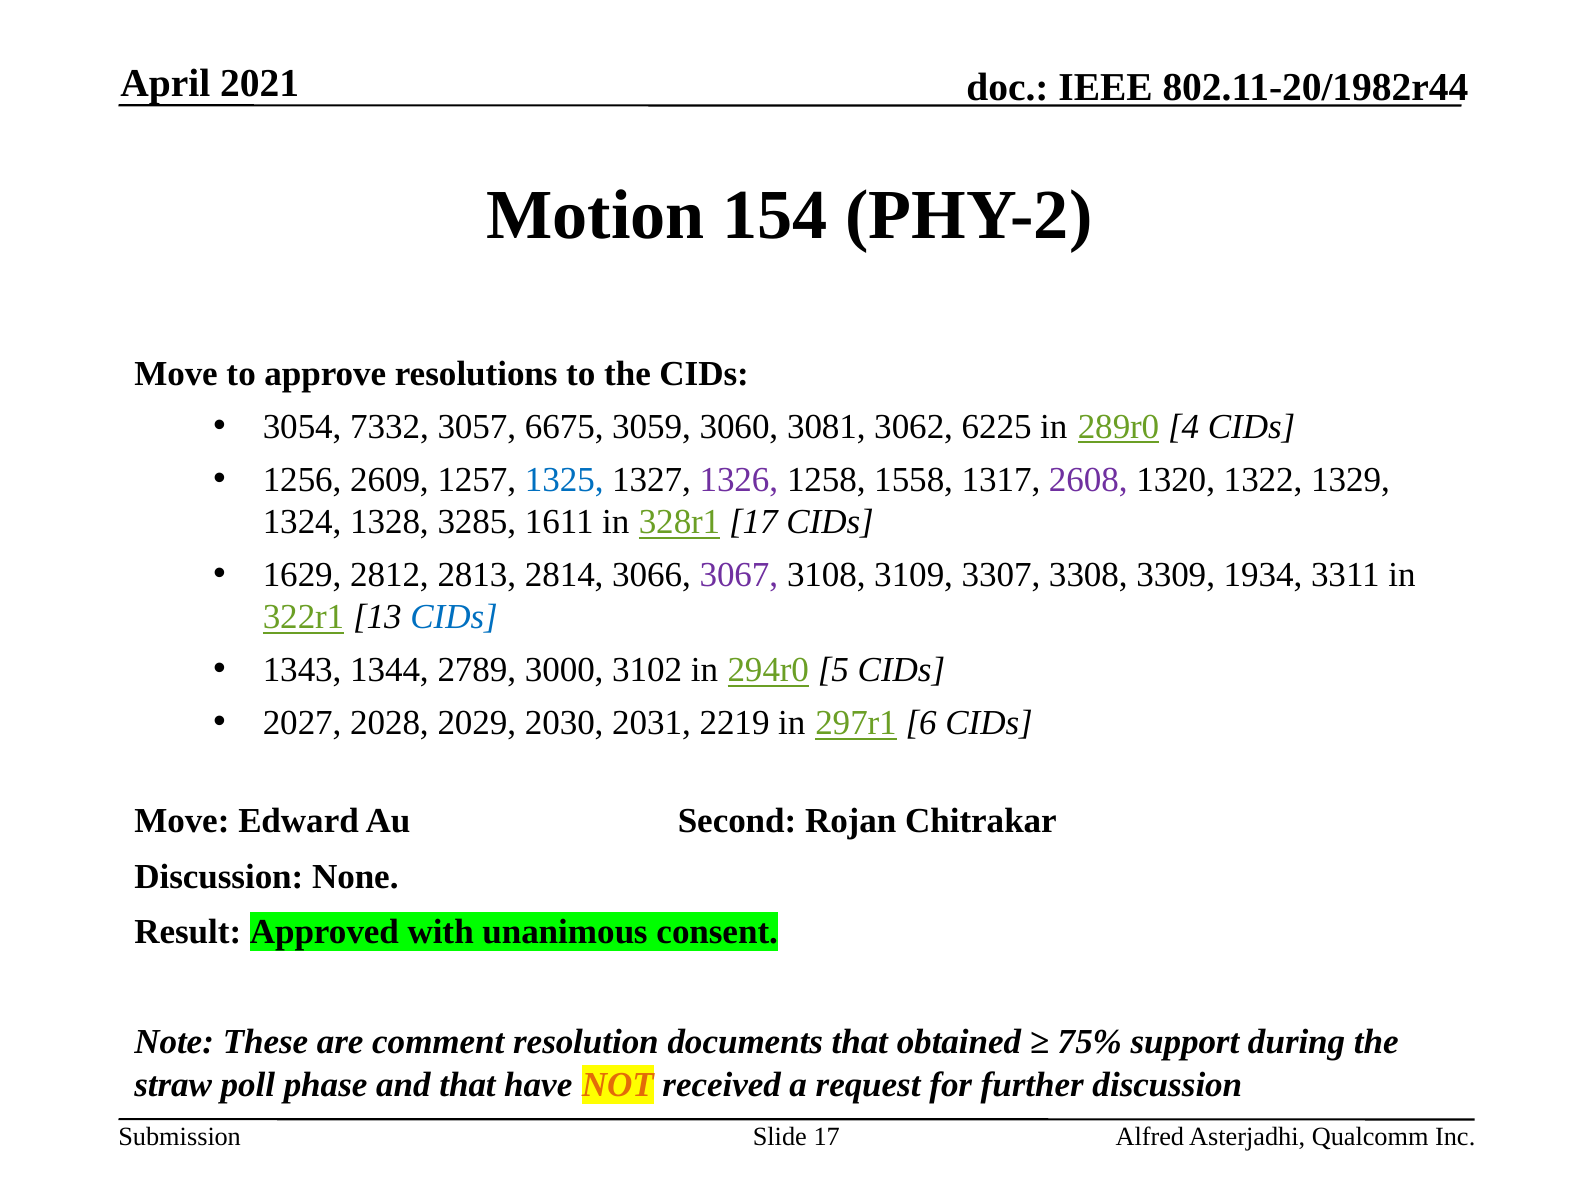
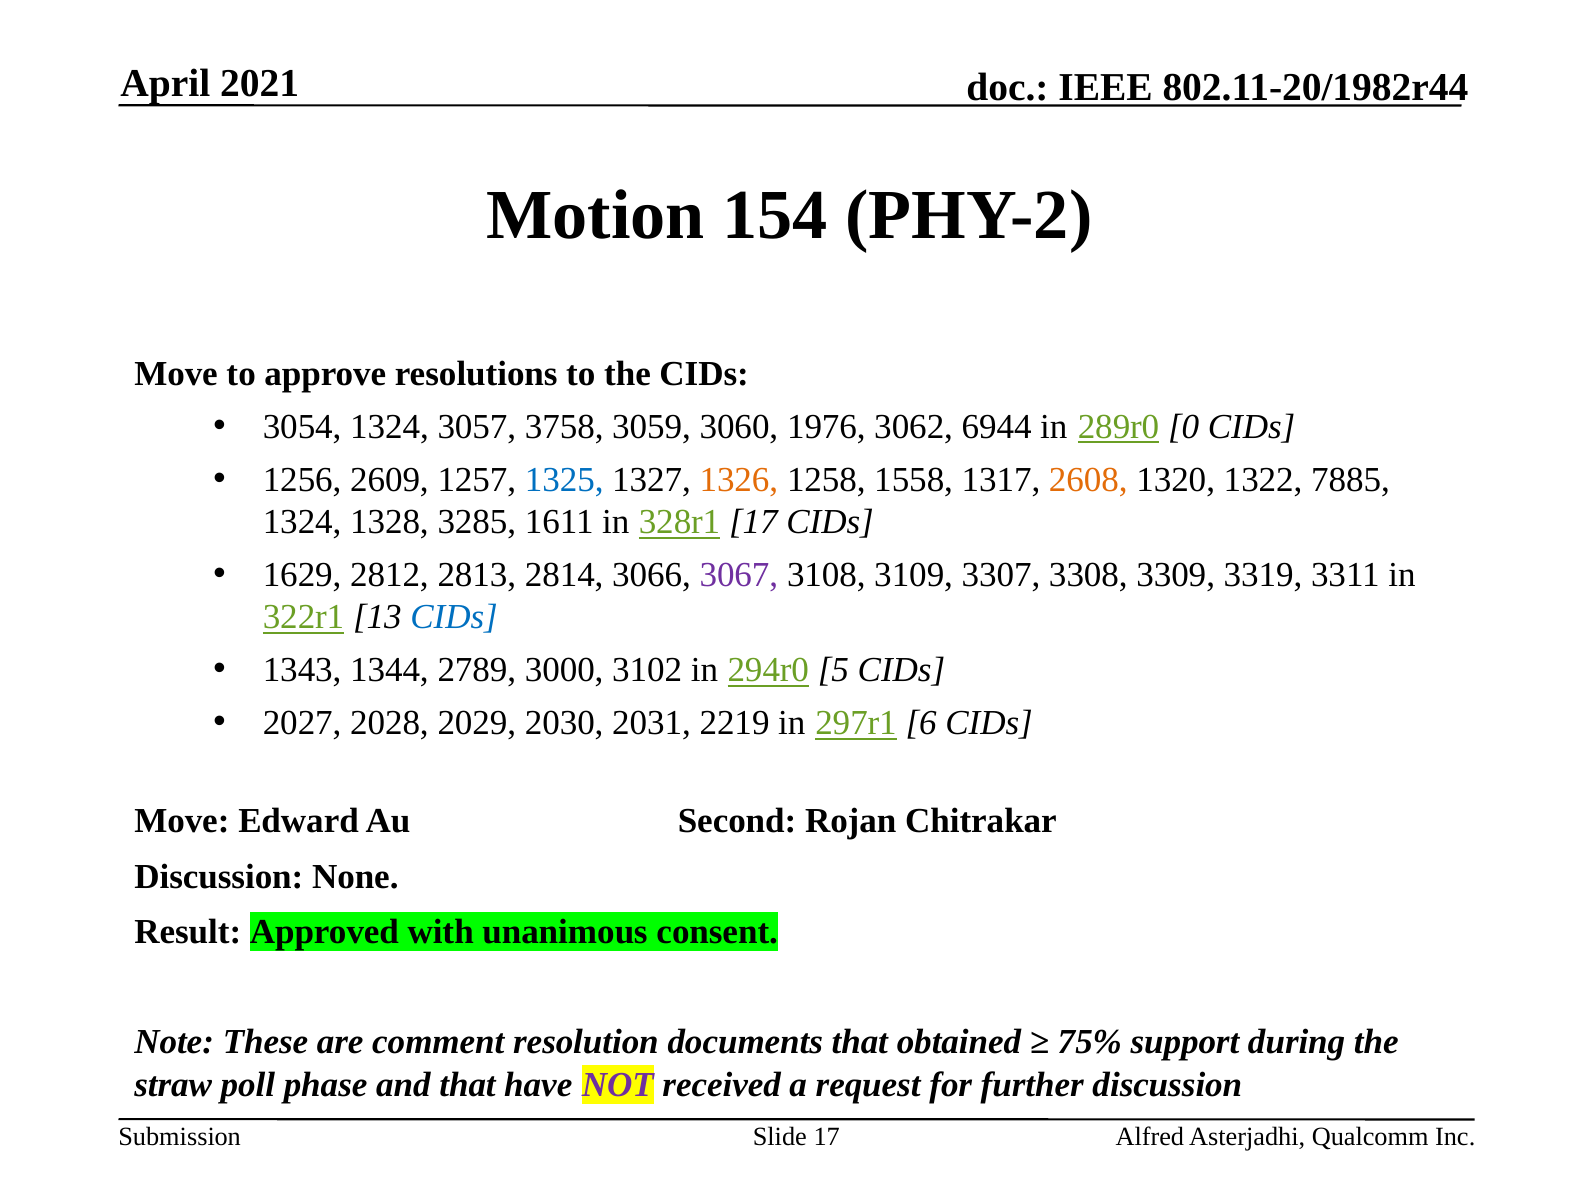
3054 7332: 7332 -> 1324 (389, 427)
6675: 6675 -> 3758 (564, 427)
3081: 3081 -> 1976 (826, 427)
6225: 6225 -> 6944 (997, 427)
4: 4 -> 0 (1184, 427)
1326 colour: purple -> orange (739, 480)
2608 colour: purple -> orange (1088, 480)
1329: 1329 -> 7885 (1351, 480)
1934: 1934 -> 3319 (1263, 575)
NOT colour: orange -> purple (618, 1084)
